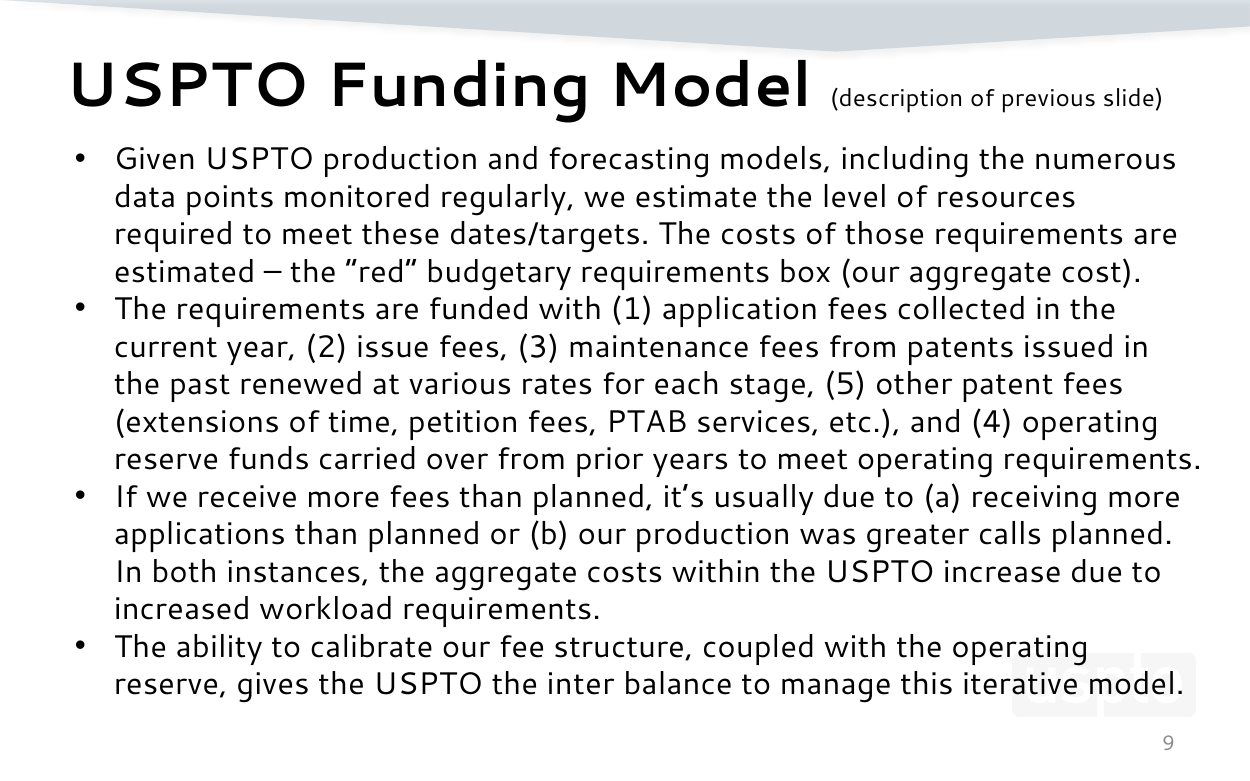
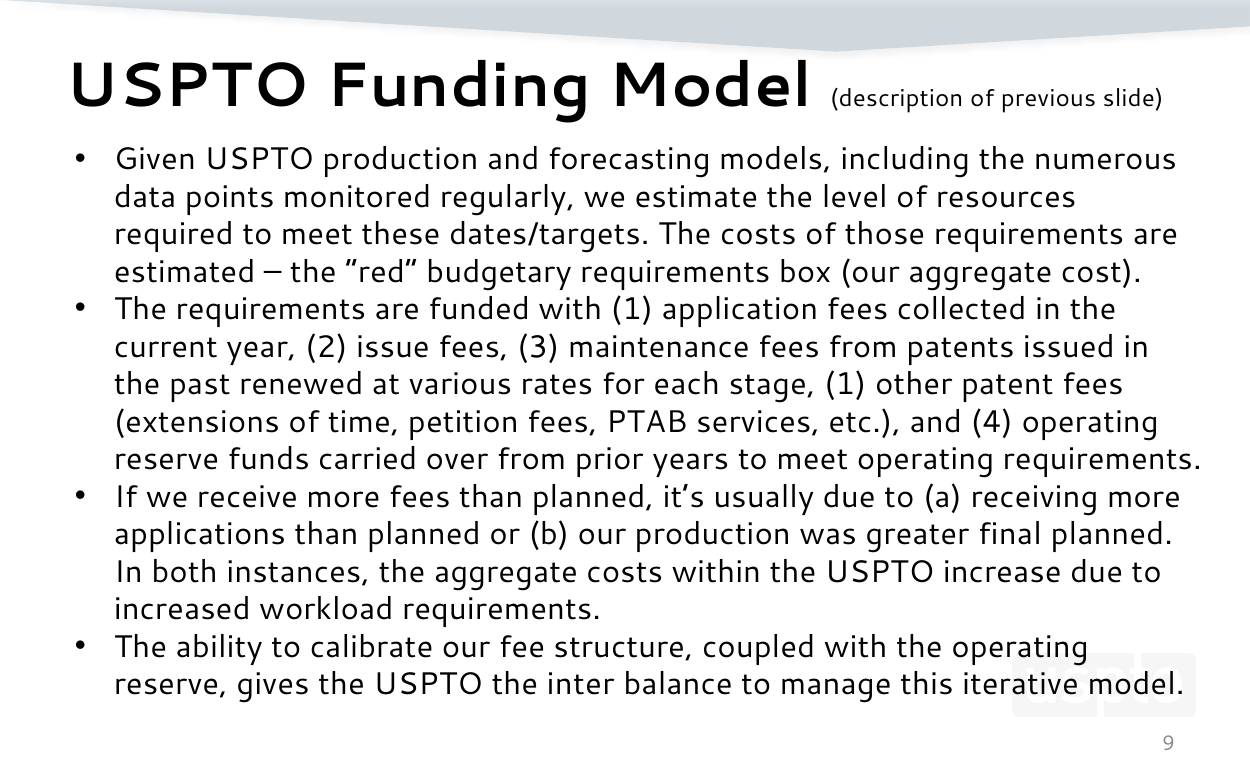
stage 5: 5 -> 1 (845, 384)
calls: calls -> final (1010, 534)
